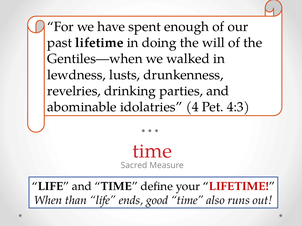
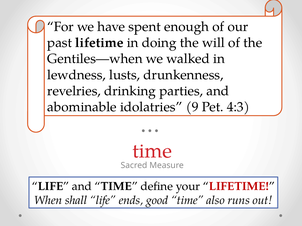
4: 4 -> 9 (192, 107)
than: than -> shall (76, 201)
